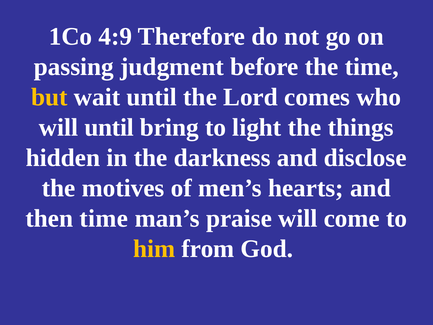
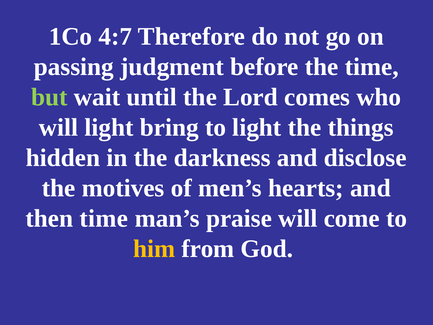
4:9: 4:9 -> 4:7 (115, 36)
but colour: yellow -> light green (49, 97)
will until: until -> light (109, 127)
